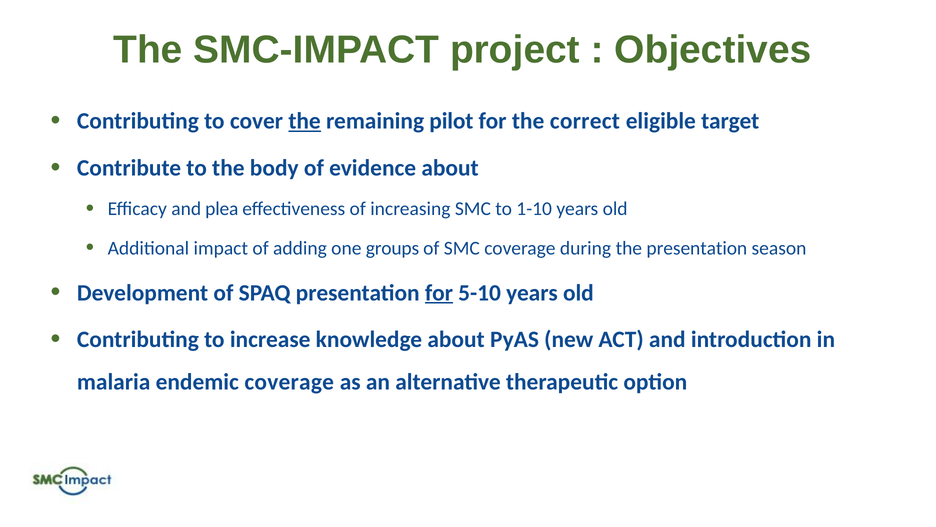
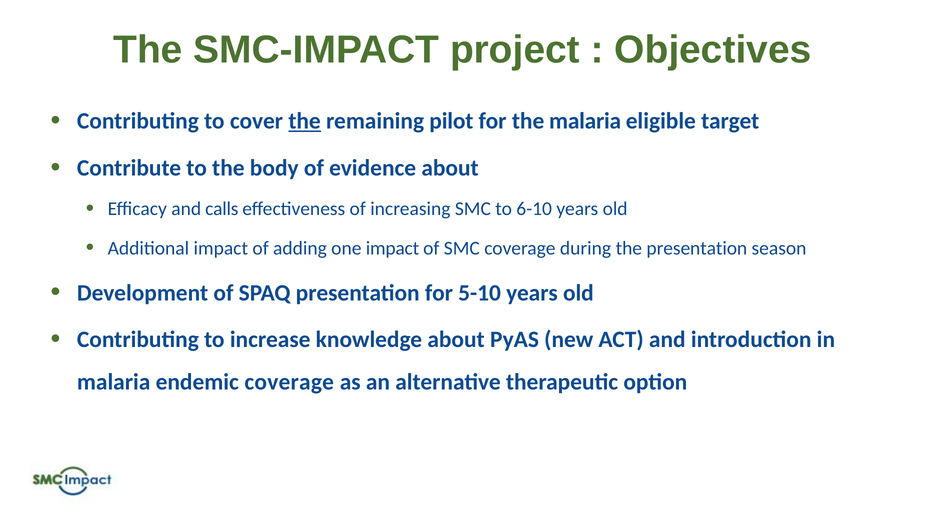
the correct: correct -> malaria (585, 121)
plea: plea -> calls (222, 209)
1-10: 1-10 -> 6-10 (534, 209)
one groups: groups -> impact (392, 248)
for underline: present -> none (439, 293)
